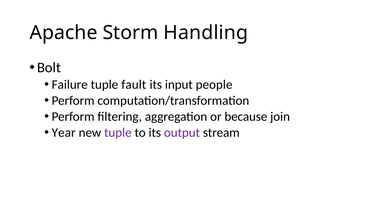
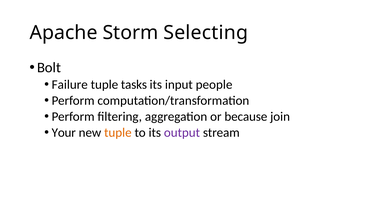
Handling: Handling -> Selecting (206, 33)
fault: fault -> tasks (134, 85)
Year: Year -> Your (64, 133)
tuple colour: purple -> orange (118, 133)
